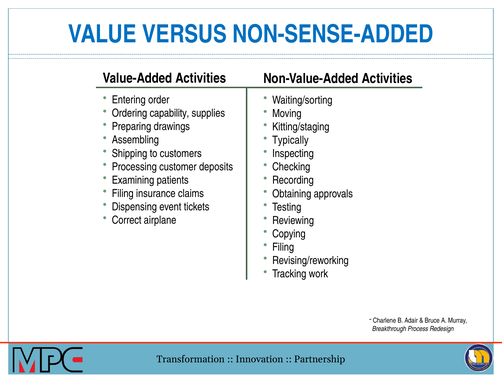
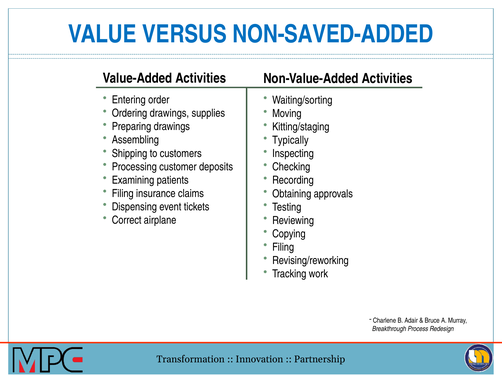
NON-SENSE-ADDED: NON-SENSE-ADDED -> NON-SAVED-ADDED (333, 34)
Ordering capability: capability -> drawings (169, 113)
